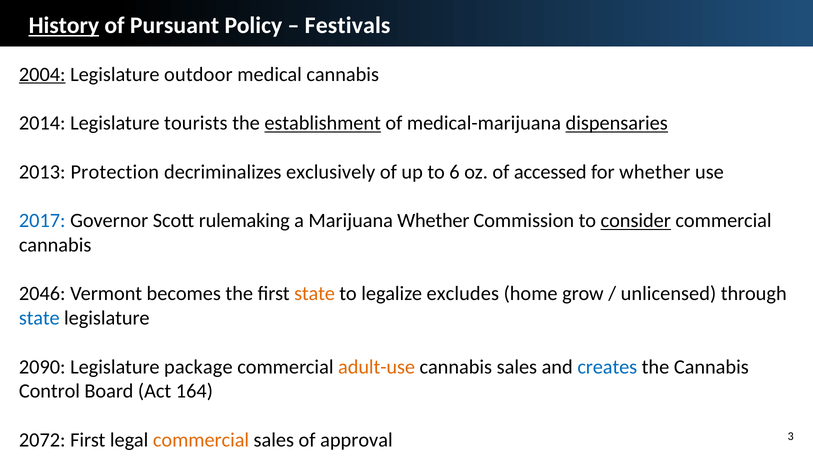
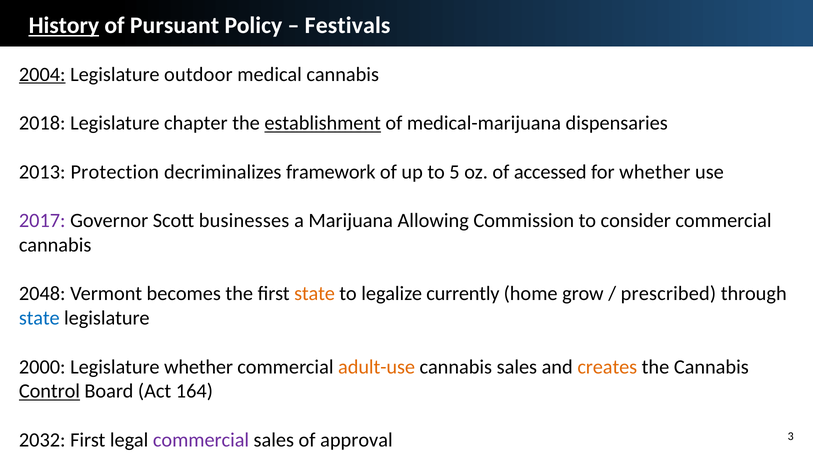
2014: 2014 -> 2018 (42, 123)
tourists: tourists -> chapter (196, 123)
dispensaries underline: present -> none (617, 123)
exclusively: exclusively -> framework (331, 172)
6: 6 -> 5 (454, 172)
2017 colour: blue -> purple (42, 221)
rulemaking: rulemaking -> businesses (244, 221)
Marijuana Whether: Whether -> Allowing (433, 221)
consider underline: present -> none (636, 221)
2046: 2046 -> 2048 (42, 294)
excludes: excludes -> currently (463, 294)
unlicensed: unlicensed -> prescribed (668, 294)
2090: 2090 -> 2000 (42, 367)
Legislature package: package -> whether (199, 367)
creates colour: blue -> orange (607, 367)
Control underline: none -> present (49, 392)
2072: 2072 -> 2032 (42, 440)
commercial colour: orange -> purple (201, 440)
